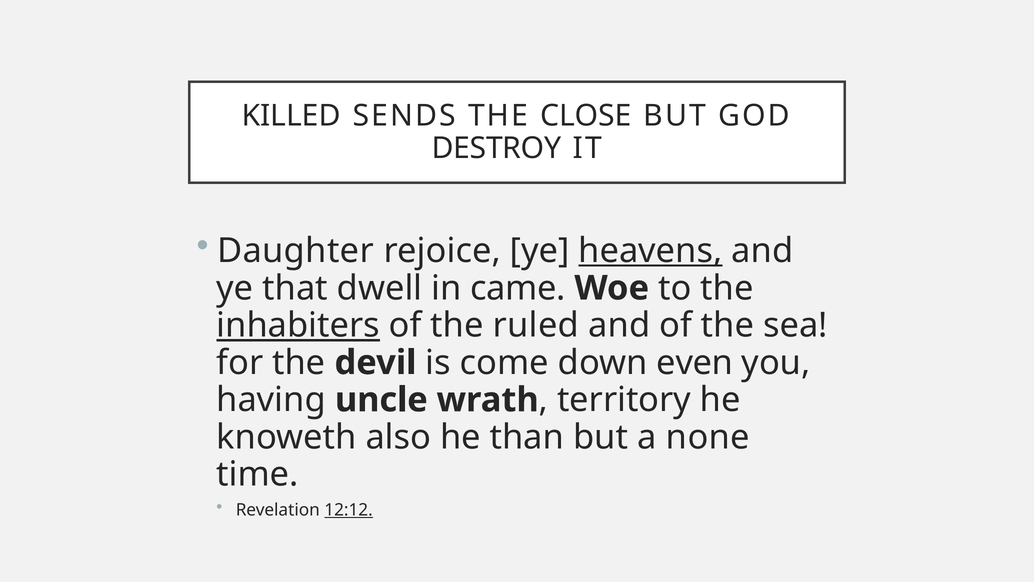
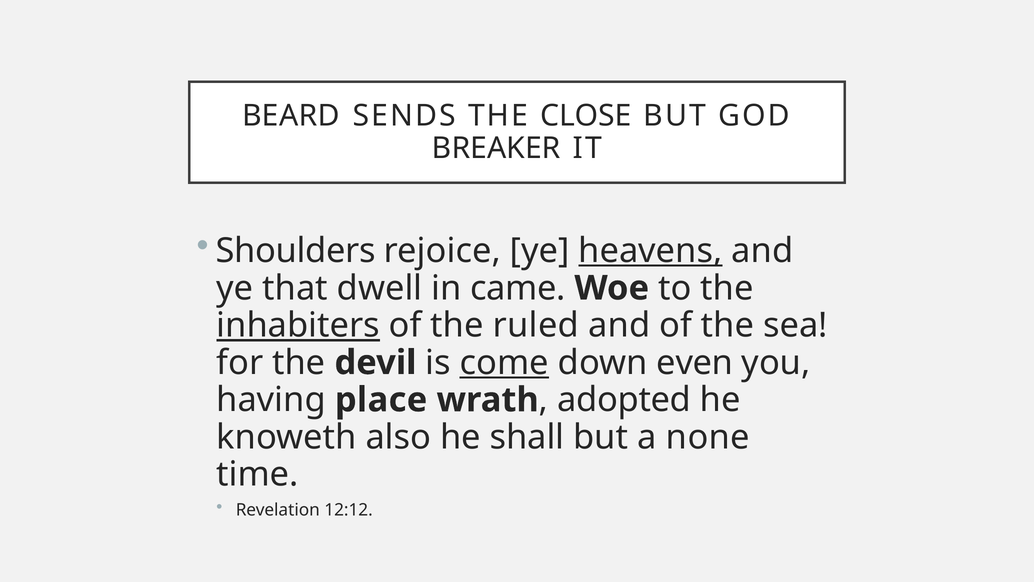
KILLED: KILLED -> BEARD (291, 116)
DESTROY: DESTROY -> BREAKER (496, 148)
Daughter: Daughter -> Shoulders (296, 251)
come underline: none -> present (504, 362)
uncle: uncle -> place (381, 400)
territory: territory -> adopted (624, 400)
than: than -> shall (527, 437)
12:12 underline: present -> none (349, 510)
